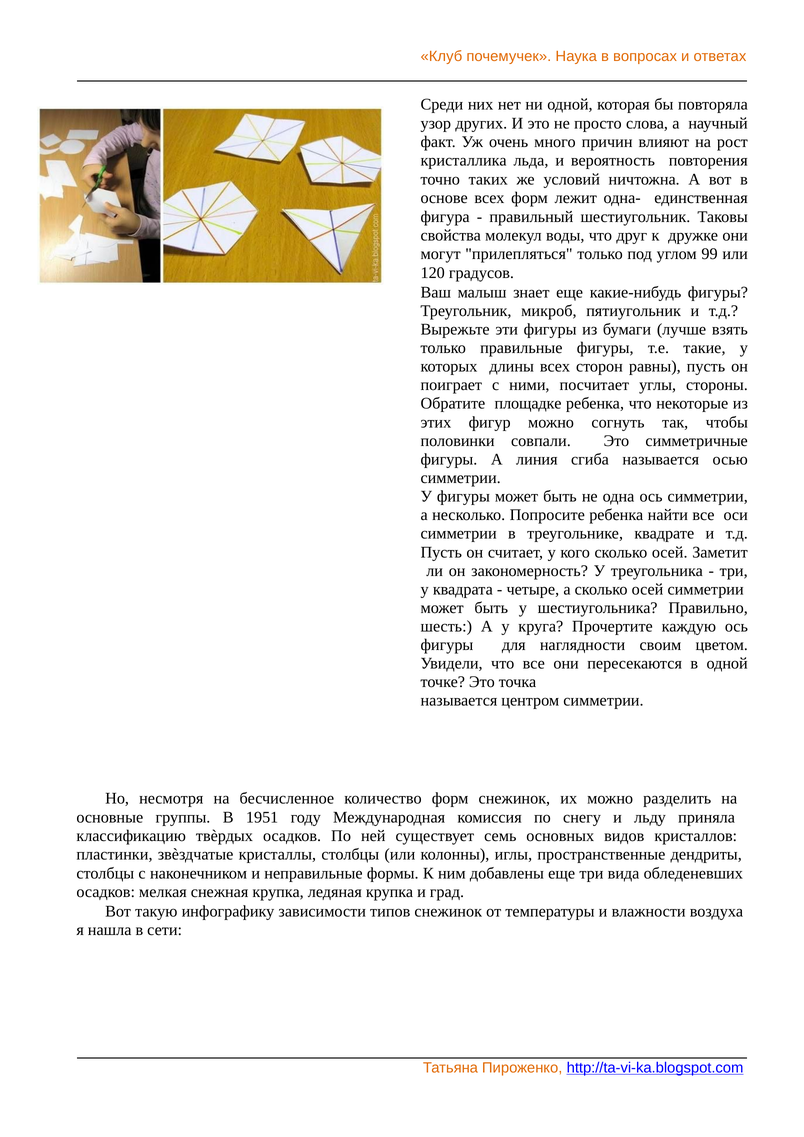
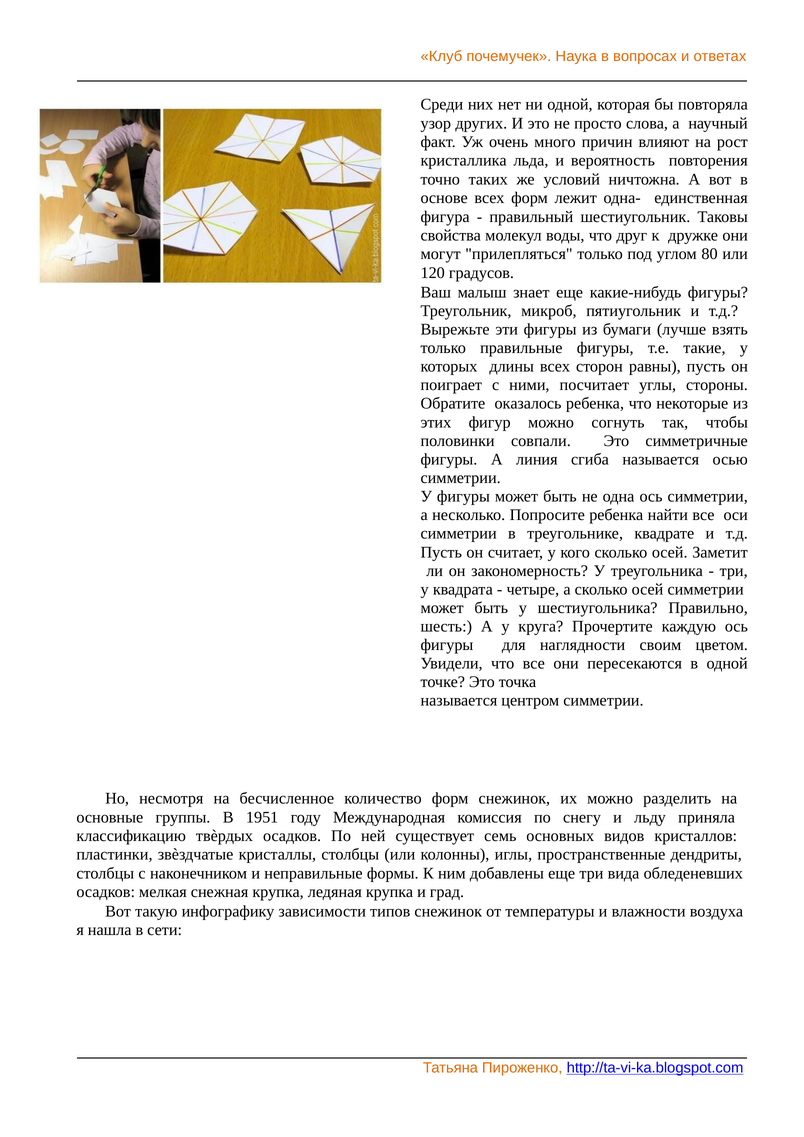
99: 99 -> 80 (710, 254)
площадке: площадке -> оказалось (528, 404)
